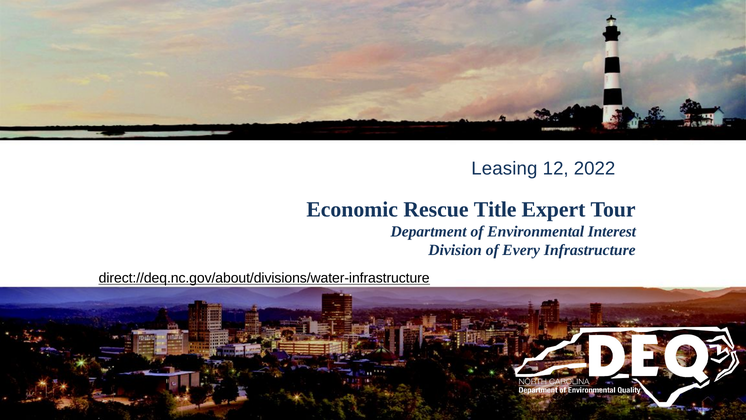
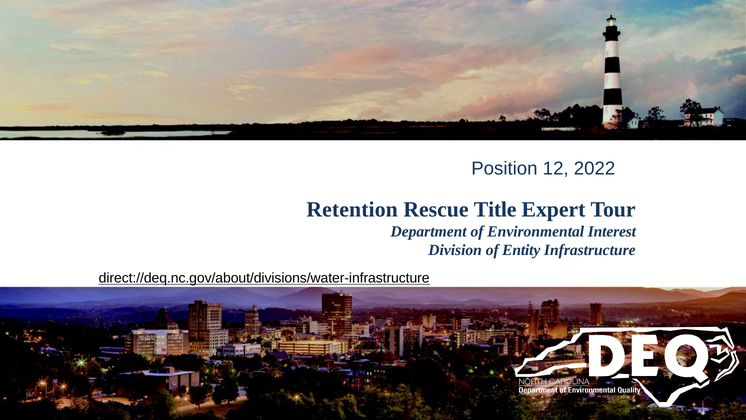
Leasing: Leasing -> Position (504, 168)
Economic: Economic -> Retention (352, 209)
Every: Every -> Entity (521, 250)
